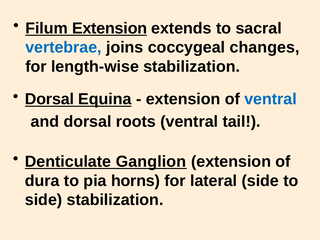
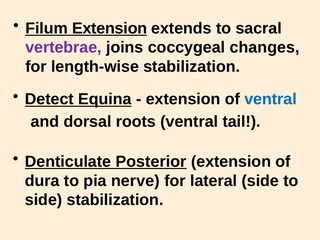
vertebrae colour: blue -> purple (63, 47)
Dorsal: Dorsal -> Detect (49, 99)
Ganglion: Ganglion -> Posterior (151, 162)
horns: horns -> nerve (135, 181)
